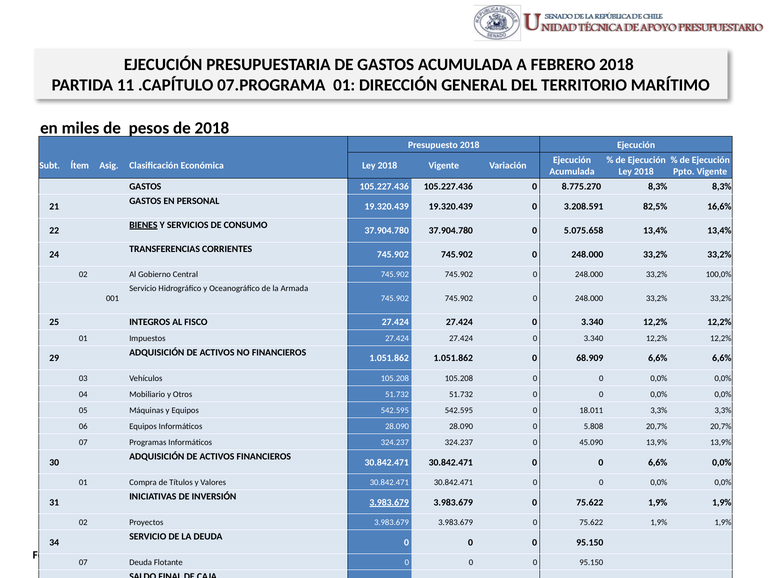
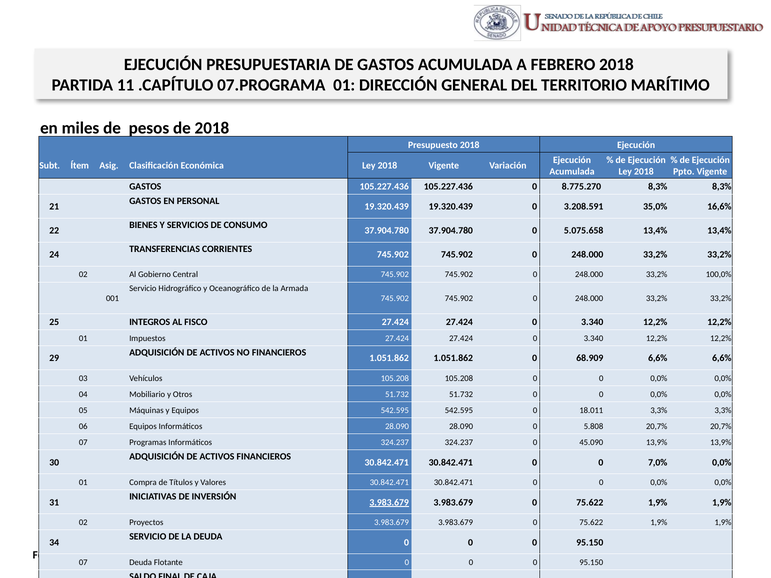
82,5%: 82,5% -> 35,0% (655, 207)
BIENES underline: present -> none (143, 225)
0 6,6%: 6,6% -> 7,0% (658, 463)
